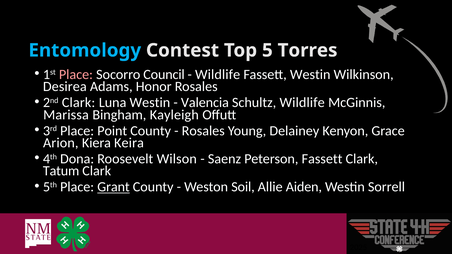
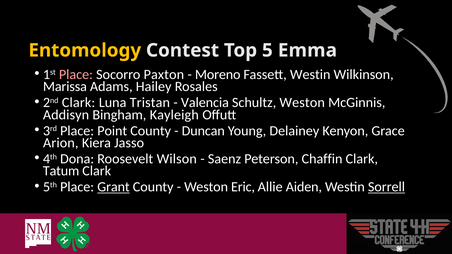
Entomology colour: light blue -> yellow (85, 50)
Torres: Torres -> Emma (307, 50)
Council: Council -> Paxton (164, 74)
Wildlife: Wildlife -> Moreno (218, 74)
Desirea: Desirea -> Marissa (65, 87)
Honor: Honor -> Hailey (154, 87)
Luna Westin: Westin -> Tristan (150, 103)
Schultz Wildlife: Wildlife -> Weston (302, 103)
Marissa: Marissa -> Addisyn (66, 115)
Rosales: Rosales -> Duncan (203, 131)
Keira: Keira -> Jasso (129, 143)
Peterson Fassett: Fassett -> Chaffin (322, 159)
Soil: Soil -> Eric (243, 187)
Sorrell underline: none -> present (386, 187)
